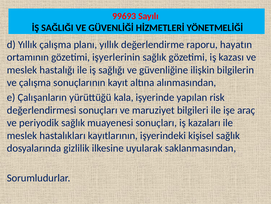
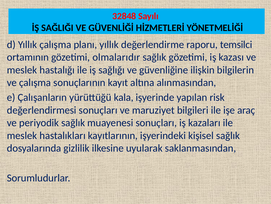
99693: 99693 -> 32848 (124, 16)
hayatın: hayatın -> temsilci (236, 44)
işyerlerinin: işyerlerinin -> olmalarıdır (116, 57)
